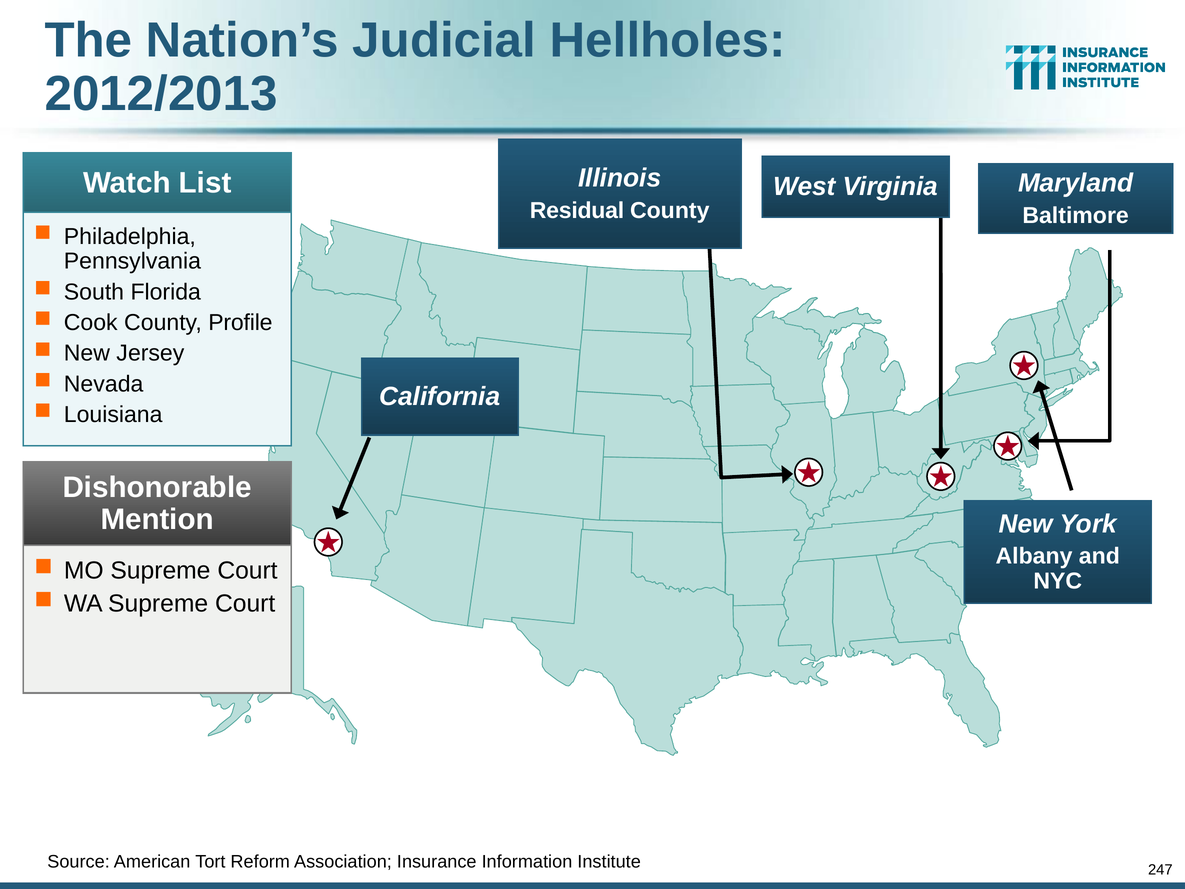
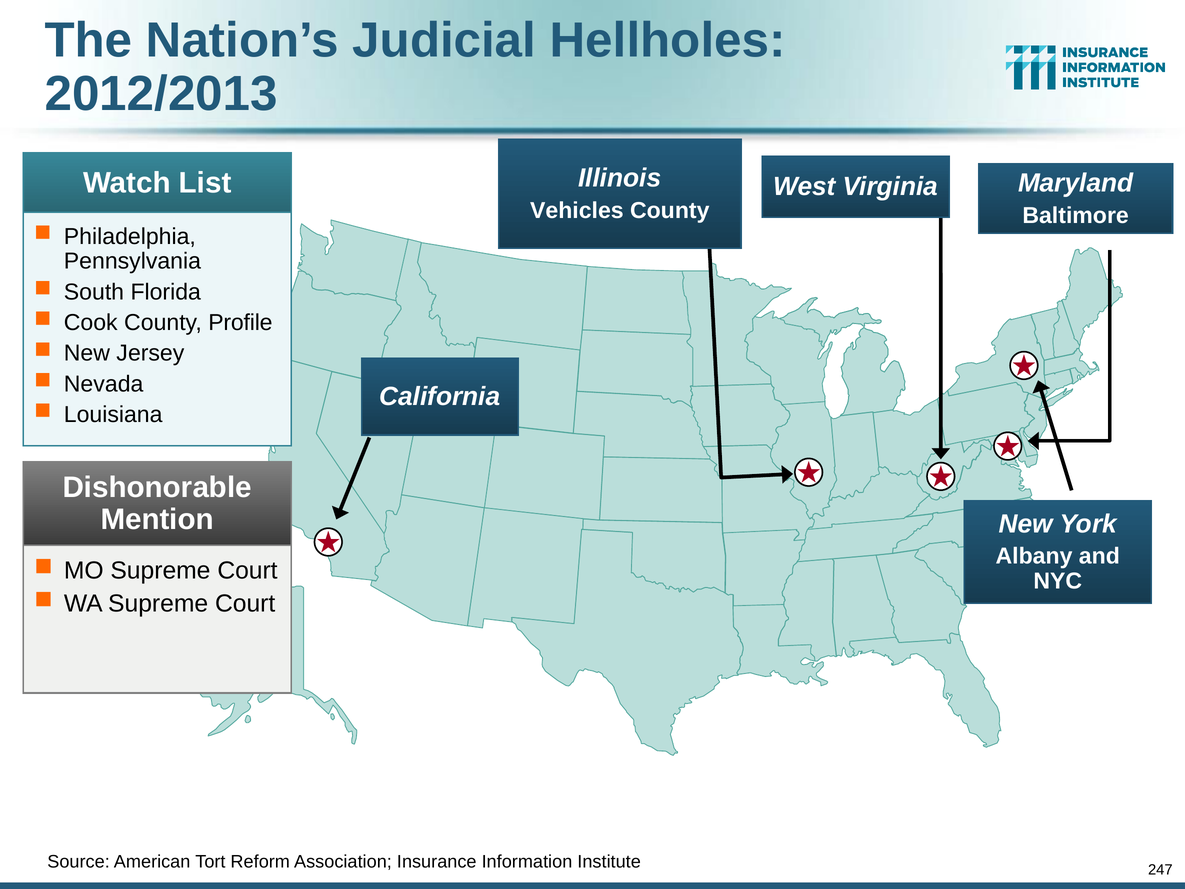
Residual: Residual -> Vehicles (577, 211)
